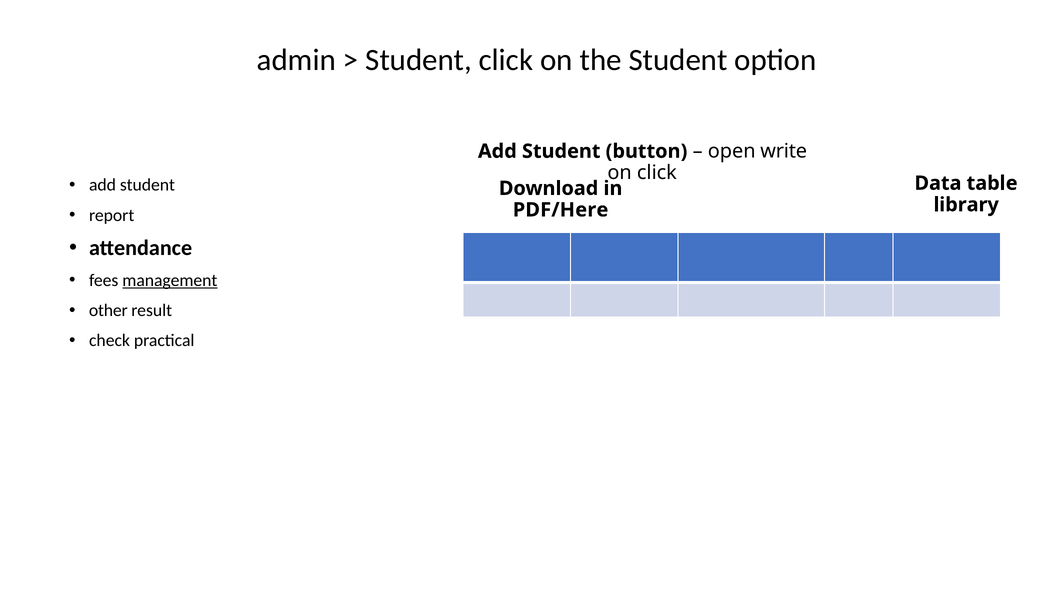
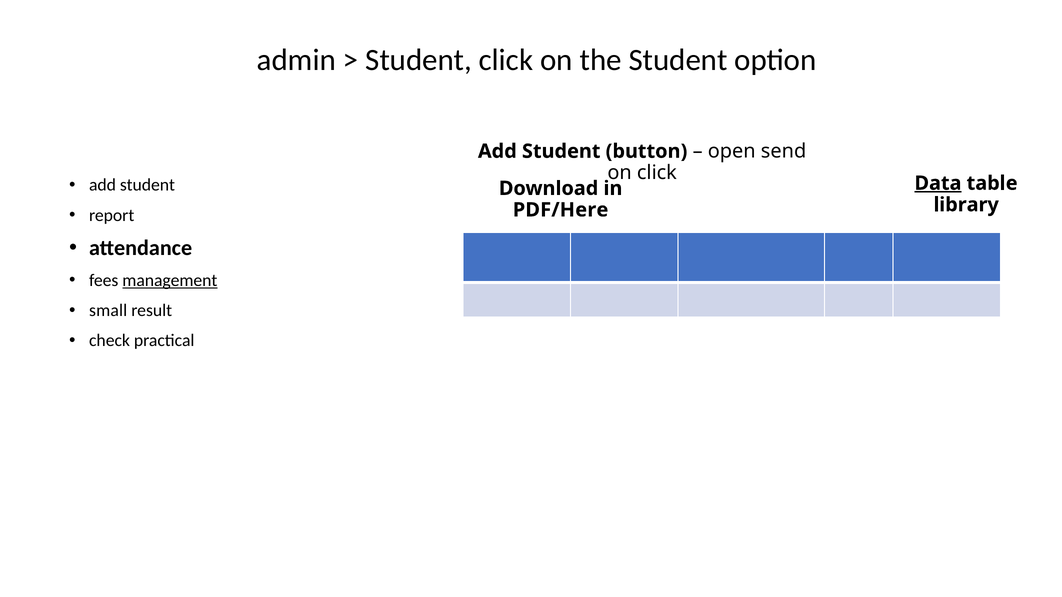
write: write -> send (784, 151)
Data underline: none -> present (938, 183)
other: other -> small (108, 311)
